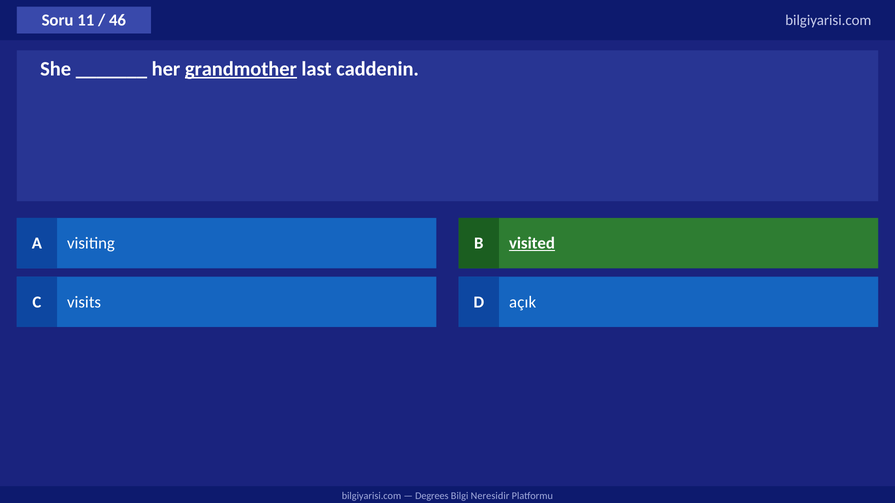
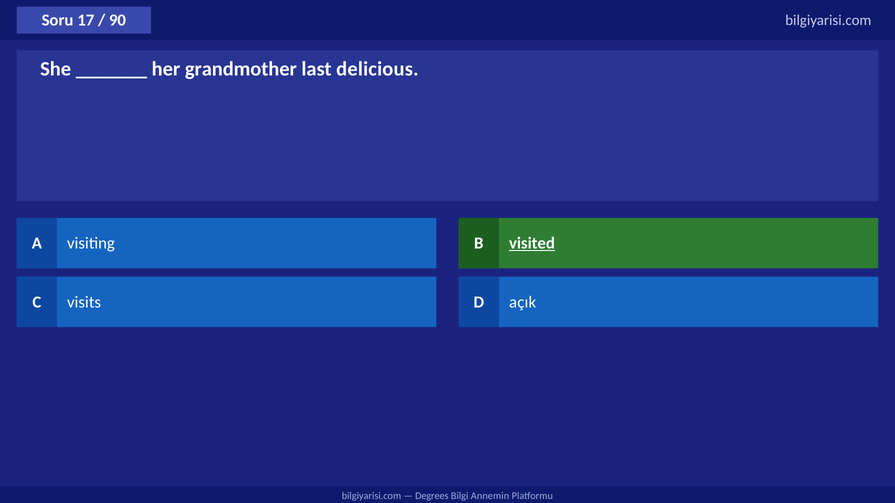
11: 11 -> 17 (86, 20)
46: 46 -> 90 (117, 20)
grandmother underline: present -> none (241, 69)
caddenin: caddenin -> delicious (377, 69)
Neresidir: Neresidir -> Annemin (490, 496)
